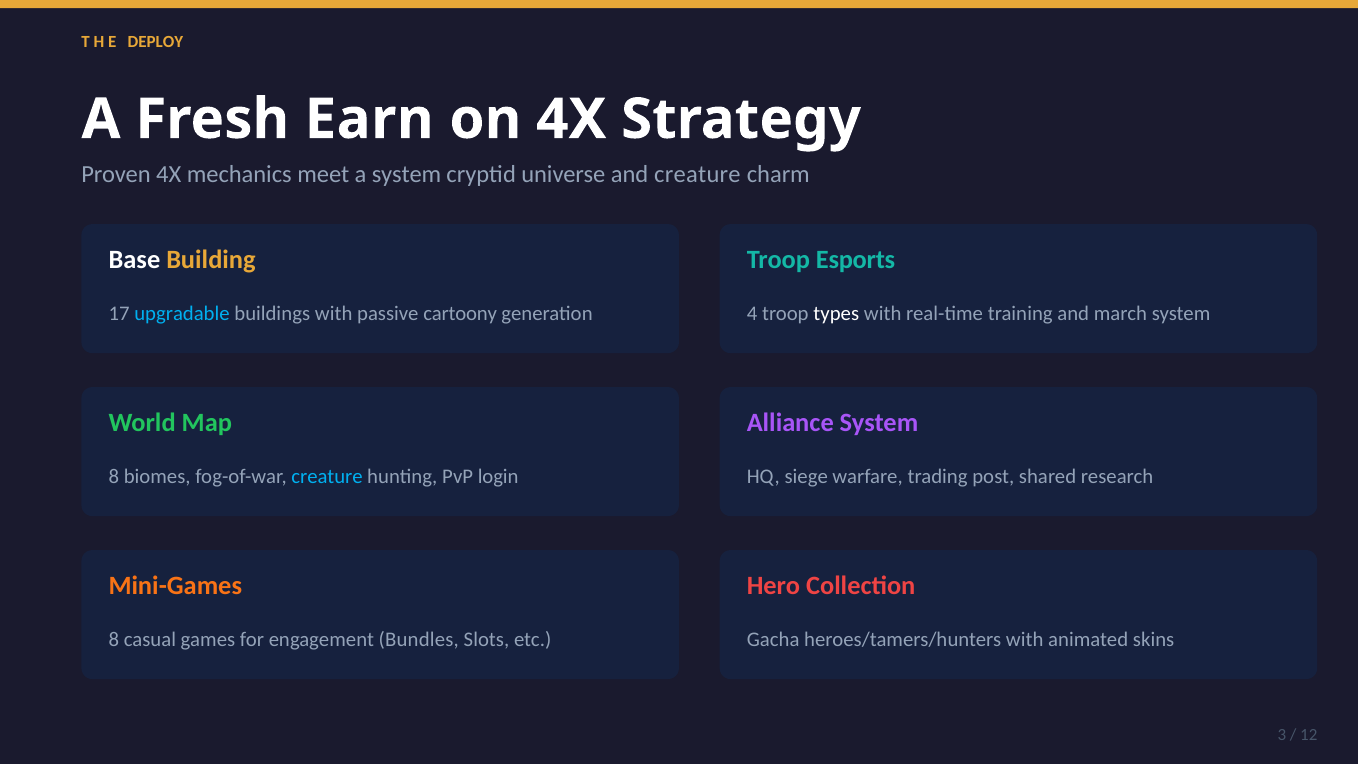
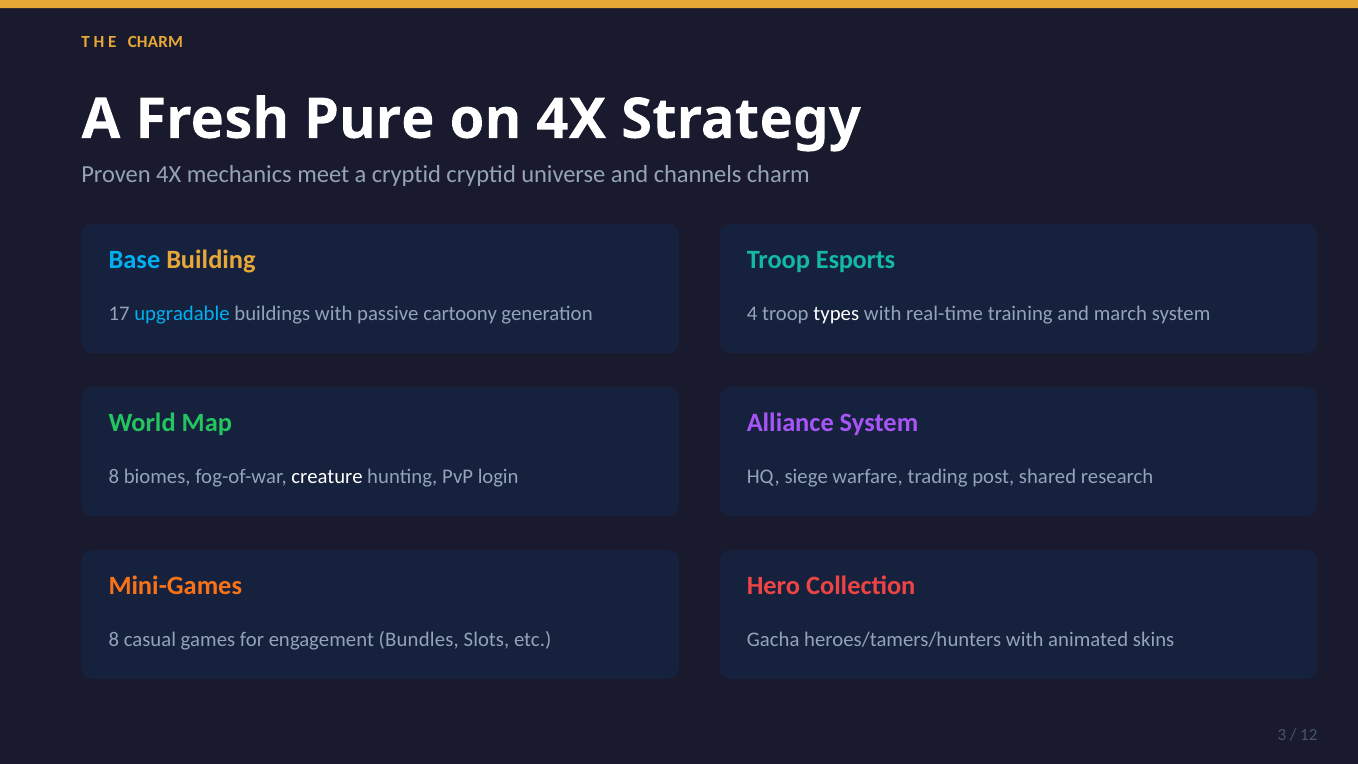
THE DEPLOY: DEPLOY -> CHARM (155, 42)
Earn: Earn -> Pure (369, 119)
a system: system -> cryptid (406, 175)
and creature: creature -> channels (698, 175)
Base colour: white -> light blue (134, 260)
creature colour: light blue -> white (327, 477)
